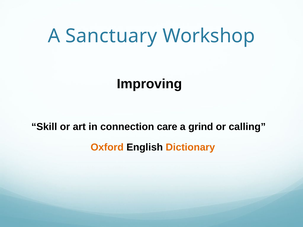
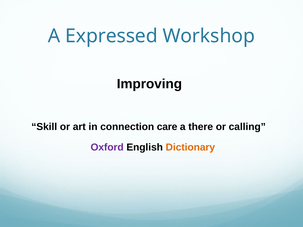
Sanctuary: Sanctuary -> Expressed (111, 36)
grind: grind -> there (201, 127)
Oxford colour: orange -> purple (107, 148)
